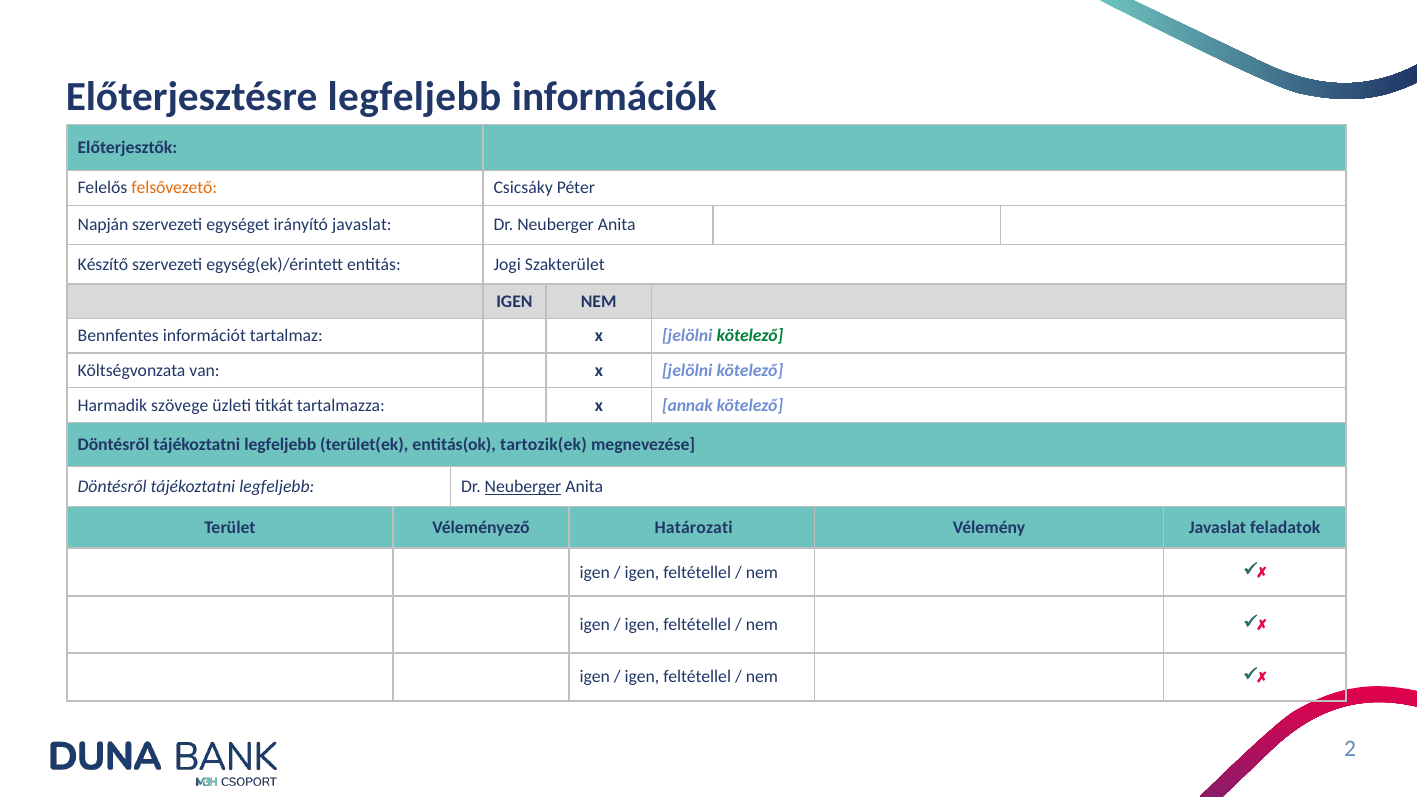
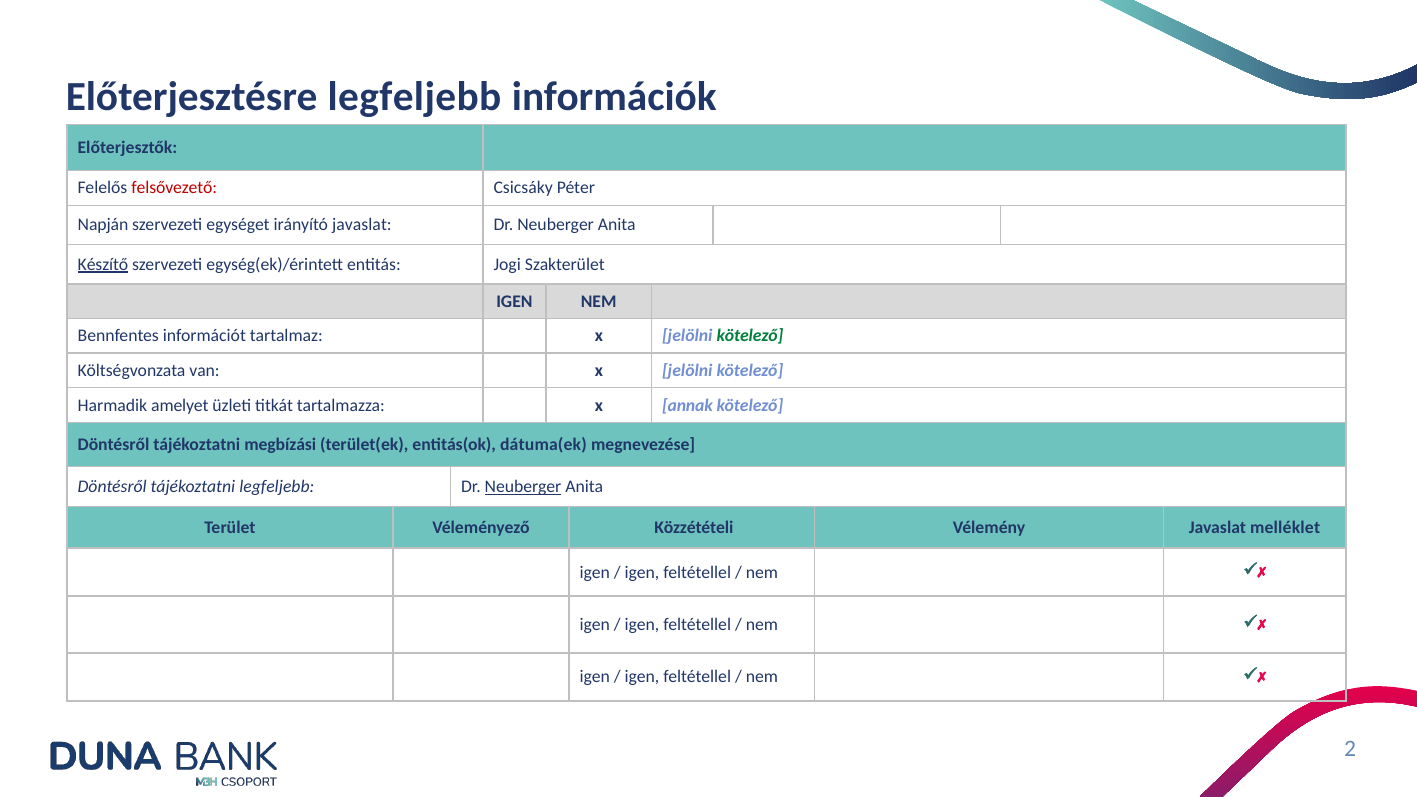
felsővezető colour: orange -> red (174, 188)
Készítő underline: none -> present (103, 264)
szövege: szövege -> amelyet (180, 405)
legfeljebb: legfeljebb -> megbízási (280, 445)
tartozik(ek: tartozik(ek -> dátuma(ek (543, 445)
Határozati: Határozati -> Közzétételi (694, 528)
feladatok: feladatok -> melléklet (1285, 528)
